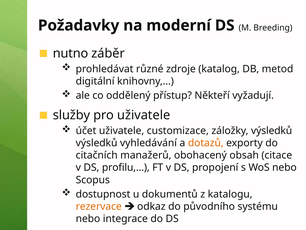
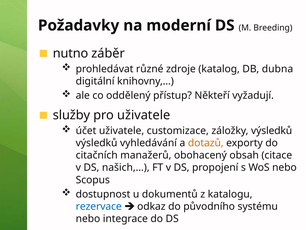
metod: metod -> dubna (278, 69)
profilu,…: profilu,… -> našich,… (126, 167)
rezervace colour: orange -> blue (99, 206)
